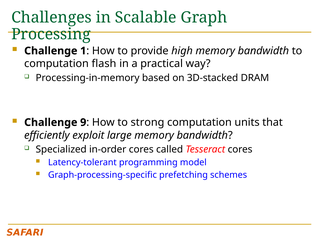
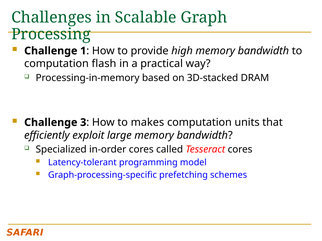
9: 9 -> 3 (83, 123)
strong: strong -> makes (147, 123)
